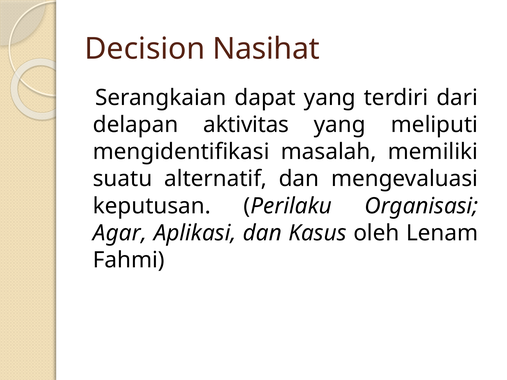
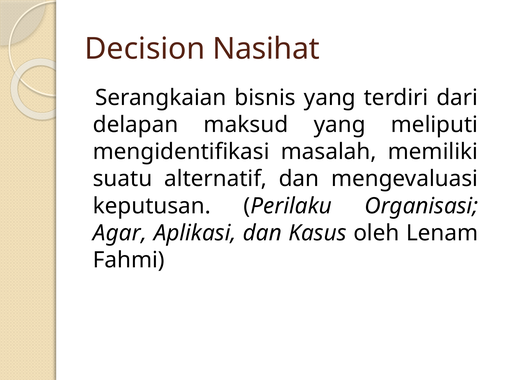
dapat: dapat -> bisnis (265, 98)
aktivitas: aktivitas -> maksud (246, 125)
